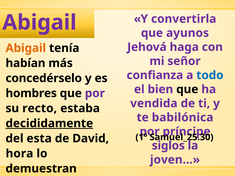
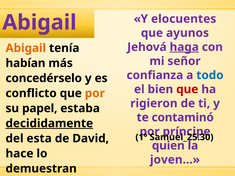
convertirla: convertirla -> elocuentes (184, 19)
haga underline: none -> present (184, 47)
que colour: black -> red (187, 89)
hombres: hombres -> conflicto (31, 93)
por colour: purple -> orange (95, 93)
vendida: vendida -> rigieron (154, 104)
recto: recto -> papel (40, 108)
babilónica: babilónica -> contaminó (183, 118)
siglos: siglos -> quien (168, 146)
hora: hora -> hace (19, 154)
